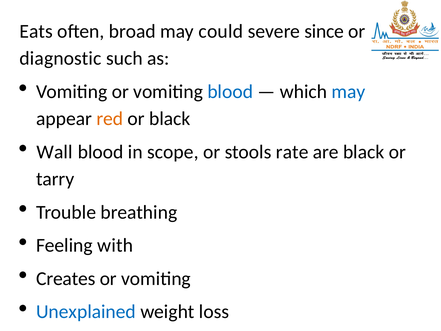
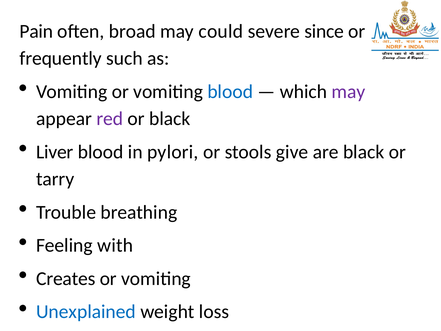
Eats: Eats -> Pain (36, 31)
diagnostic: diagnostic -> frequently (61, 58)
may colour: blue -> purple (348, 92)
red colour: orange -> purple (110, 119)
Wall: Wall -> Liver (55, 152)
scope: scope -> pylori (173, 152)
rate: rate -> give (292, 152)
